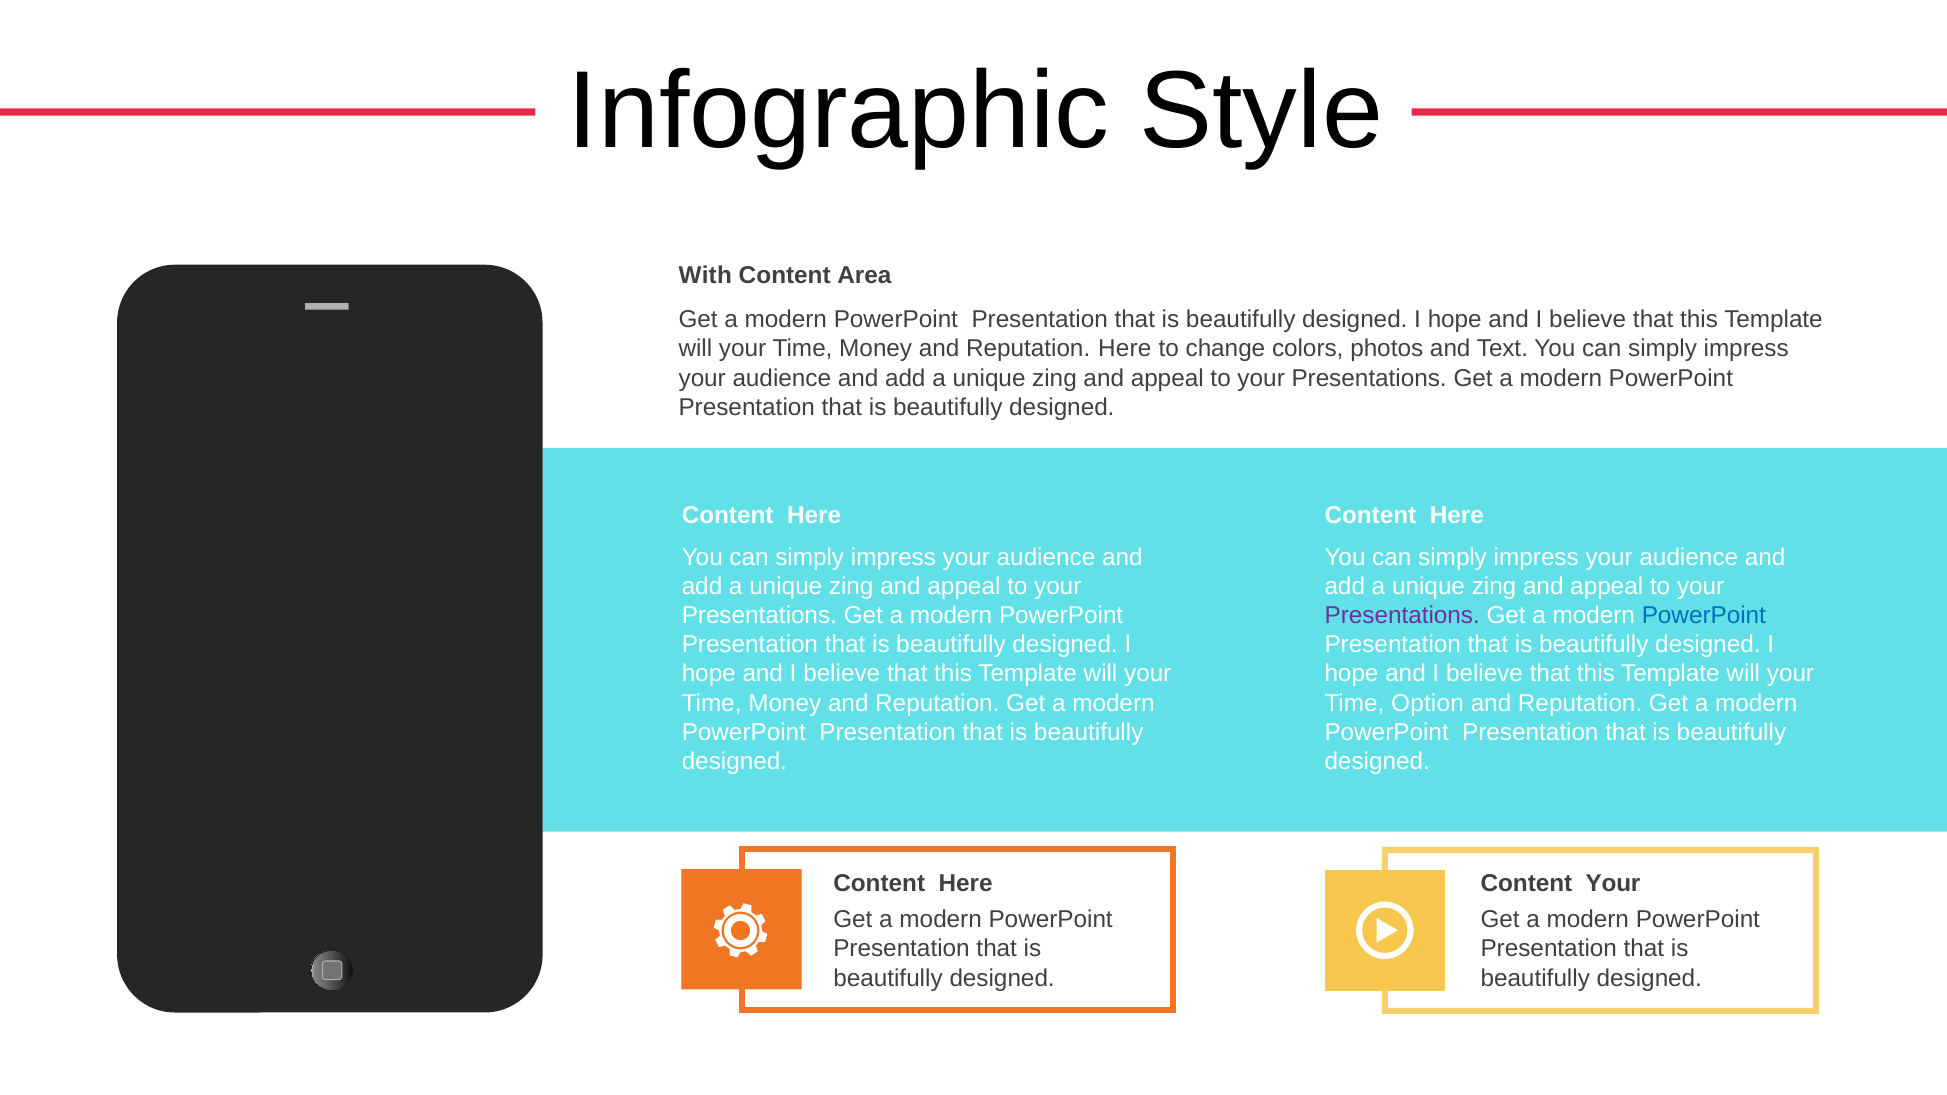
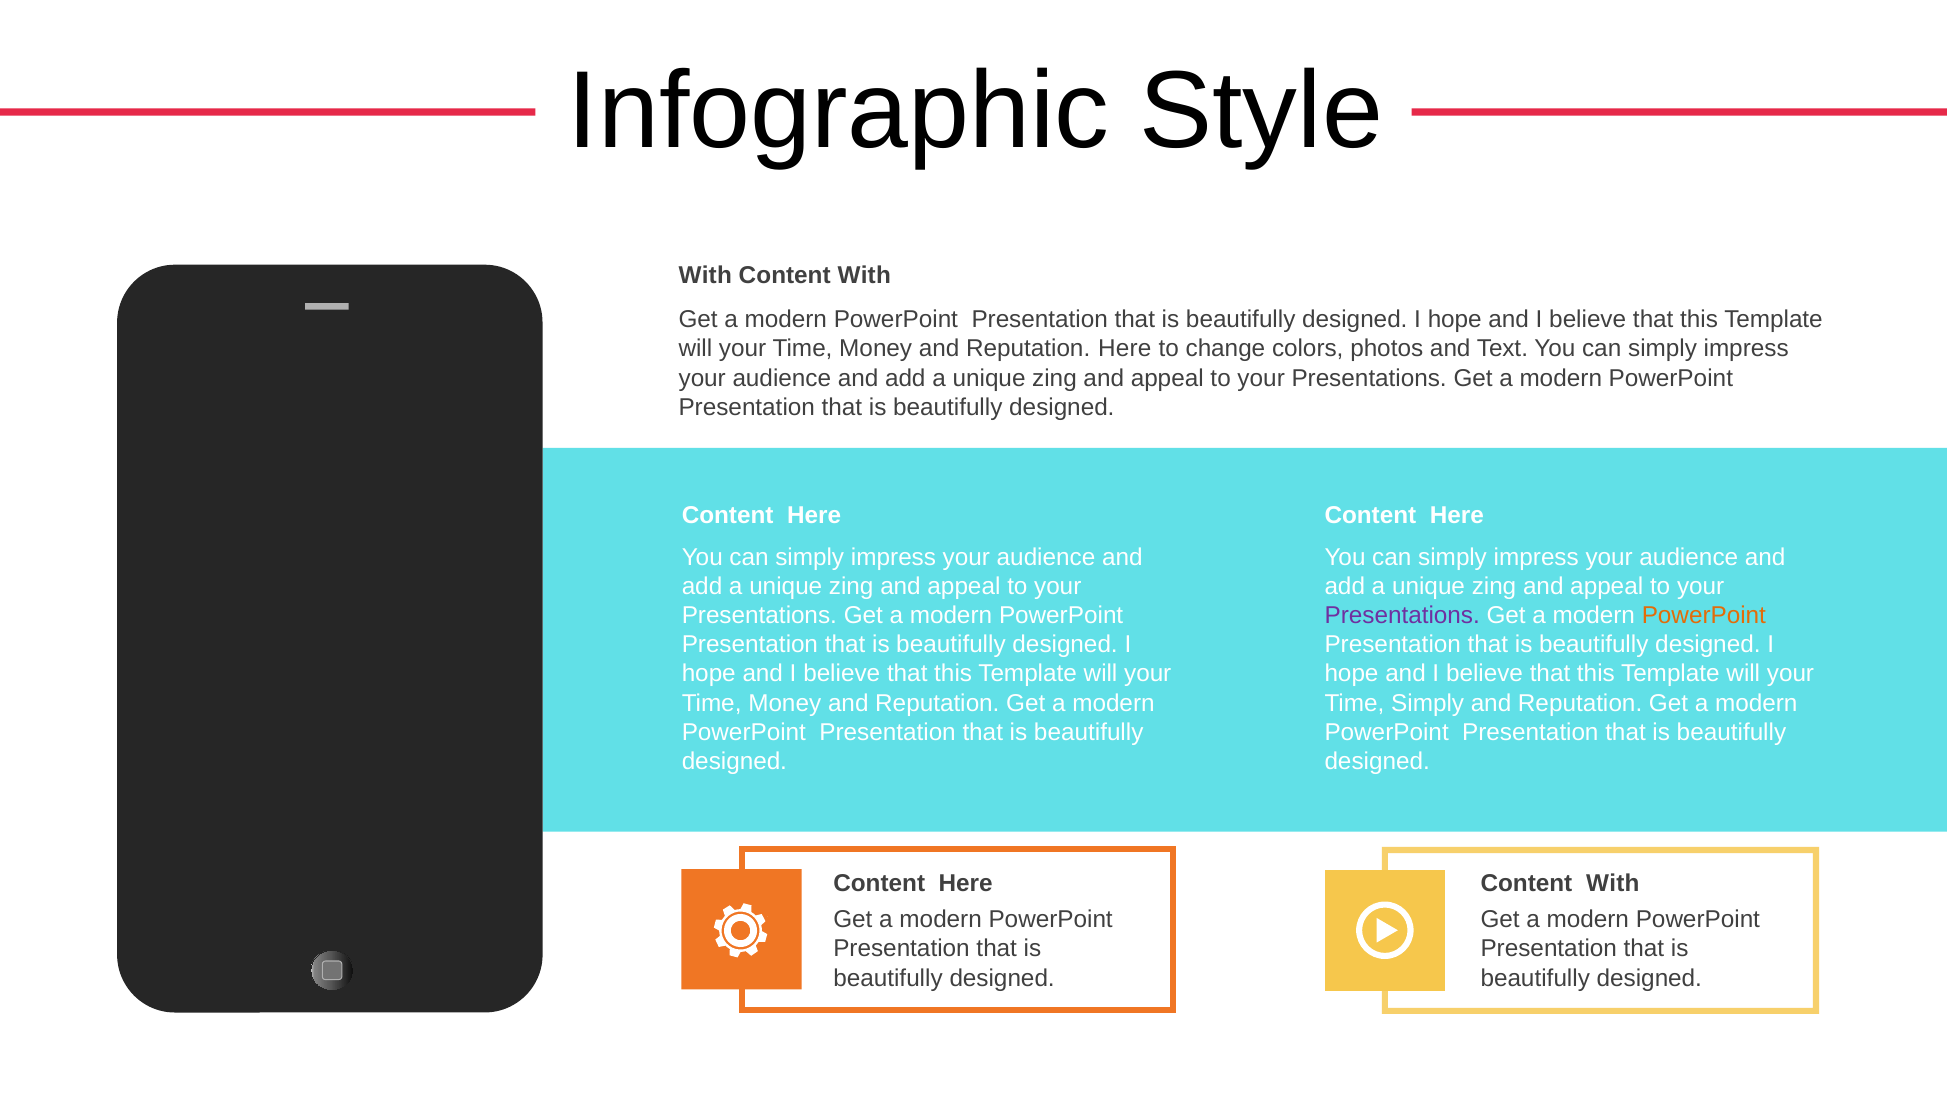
Area: Area -> With (864, 275)
PowerPoint colour: blue -> orange (1704, 616)
Time Option: Option -> Simply (1428, 703)
Your: Your -> With (1613, 883)
